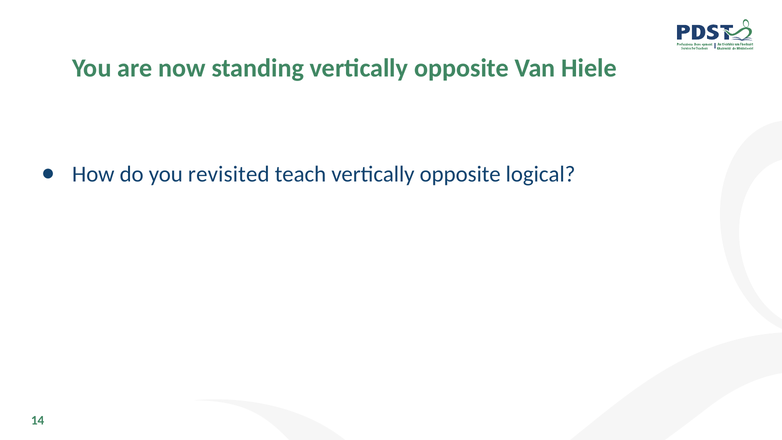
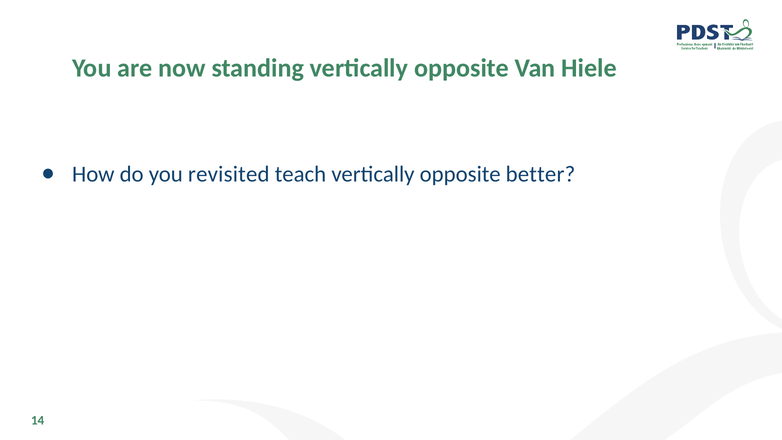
logical: logical -> better (540, 174)
